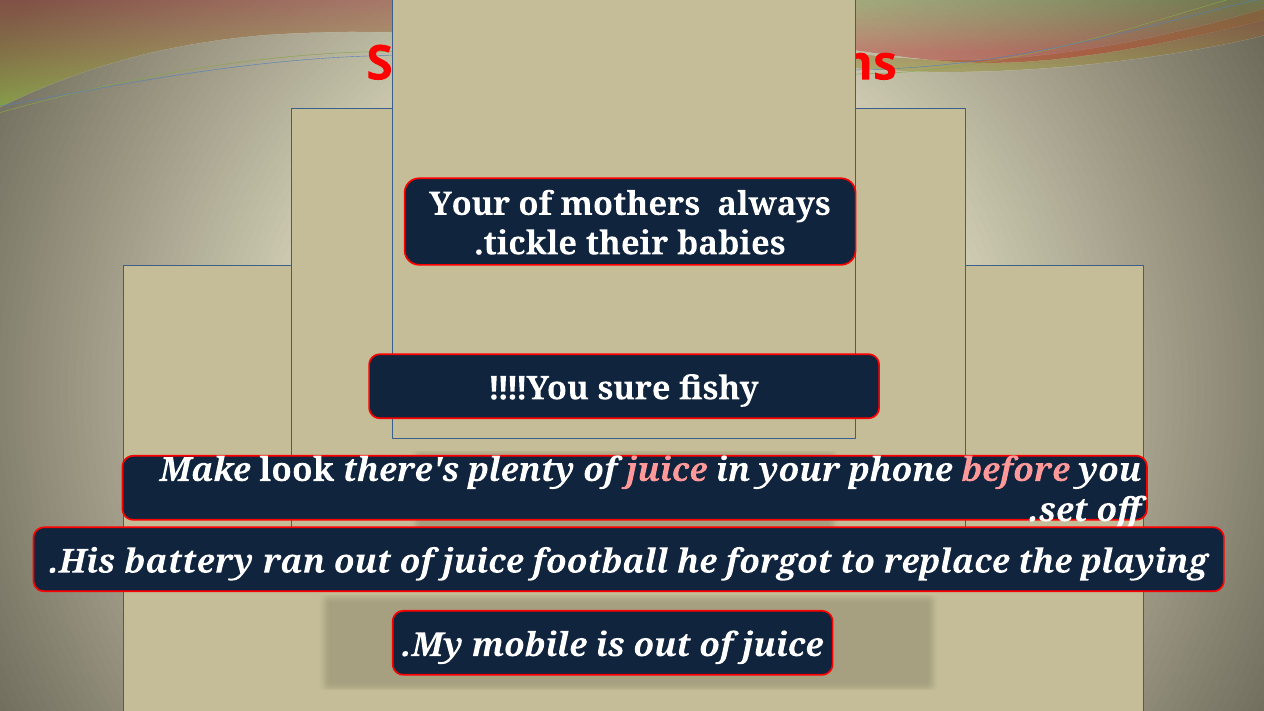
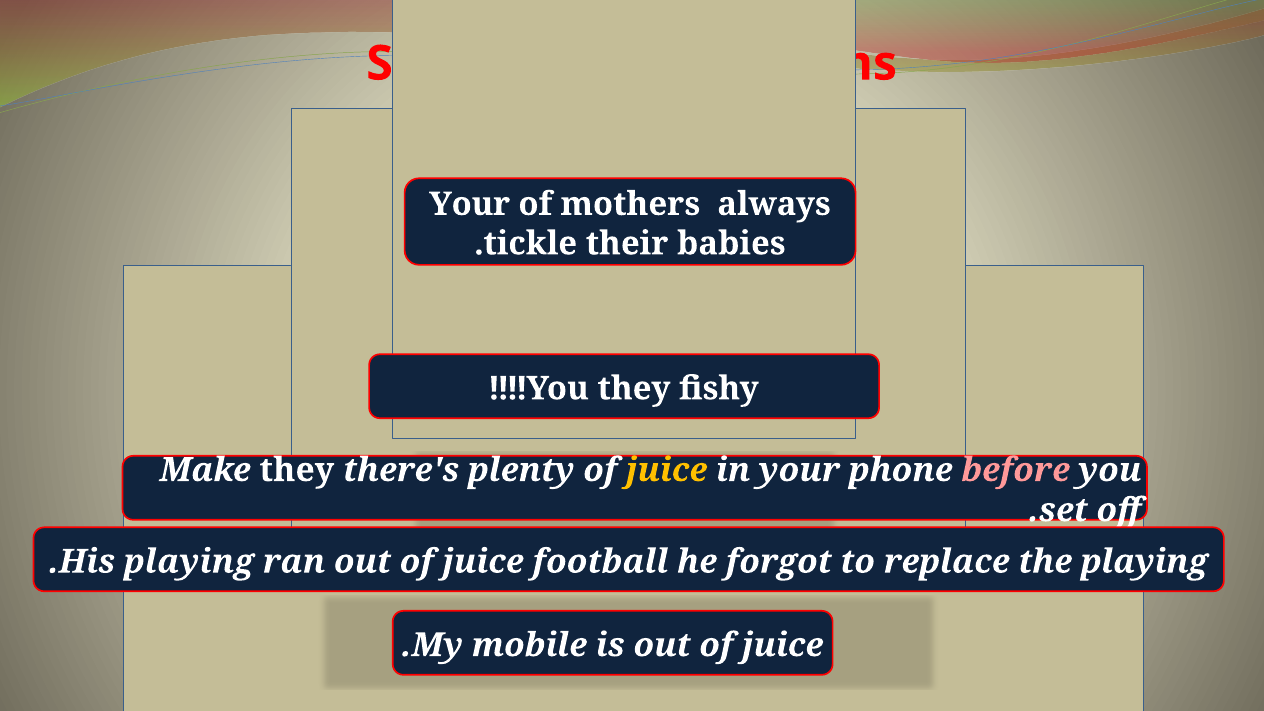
You sure: sure -> they (634, 389)
Make look: look -> they (297, 470)
juice colour: pink -> yellow (667, 470)
His battery: battery -> playing (189, 562)
